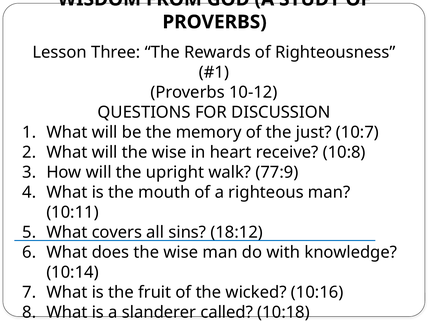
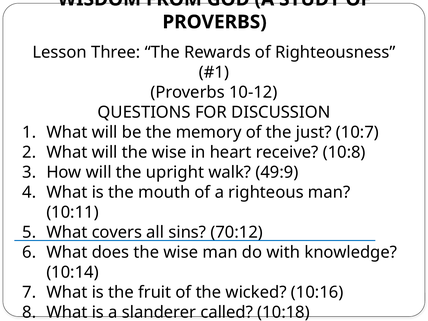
77:9: 77:9 -> 49:9 (277, 172)
18:12: 18:12 -> 70:12 (237, 232)
